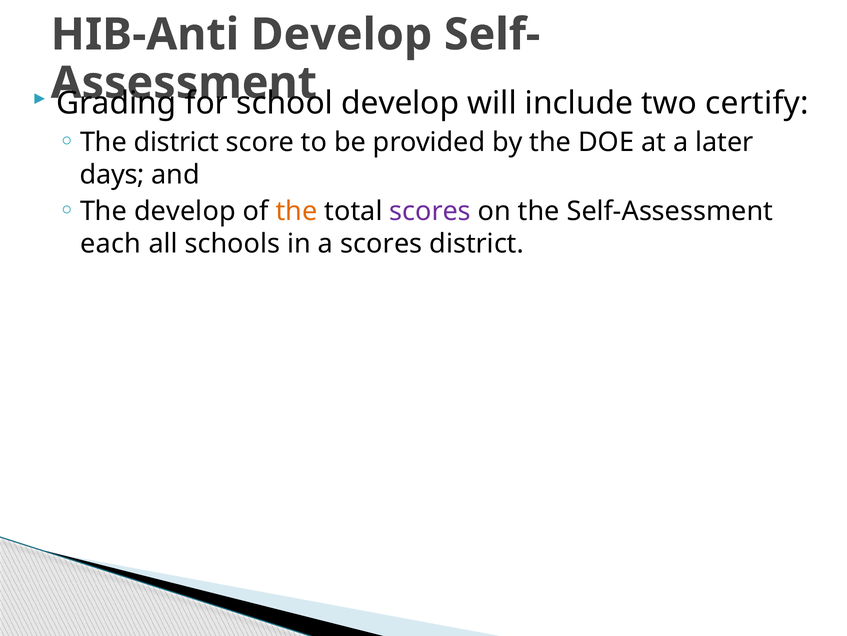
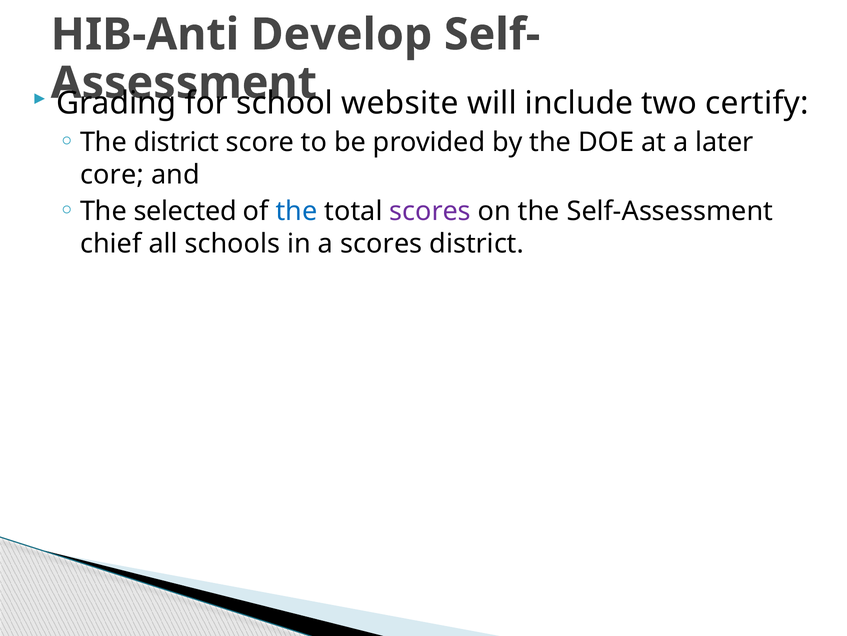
develop: develop -> website (400, 103)
days: days -> core (112, 174)
The develop: develop -> selected (185, 211)
the colour: orange -> blue (296, 211)
each: each -> chief (111, 243)
